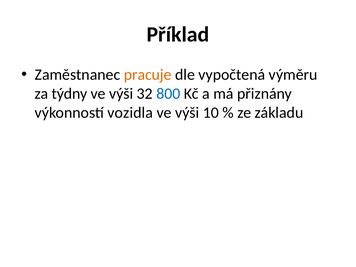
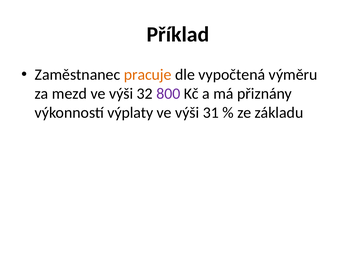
týdny: týdny -> mezd (69, 94)
800 colour: blue -> purple (168, 94)
vozidla: vozidla -> výplaty (130, 113)
10: 10 -> 31 (211, 113)
